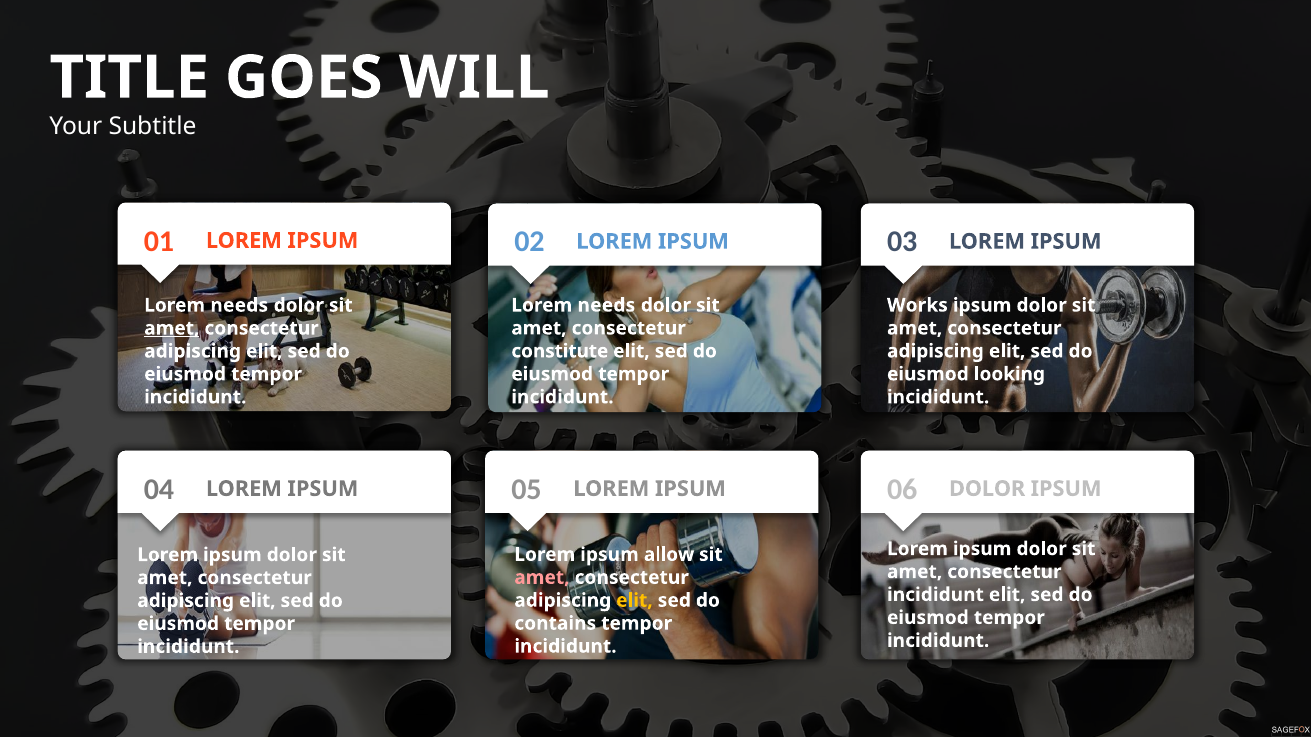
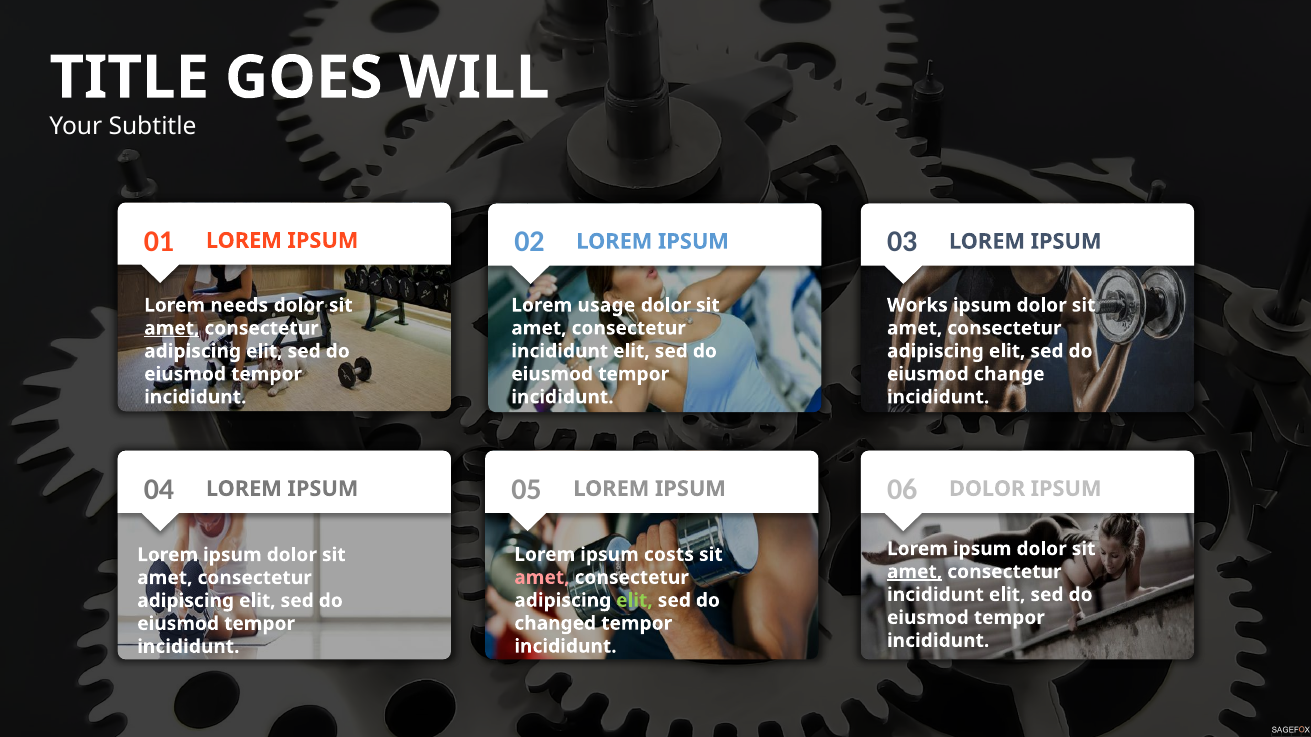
needs: needs -> usage (606, 305)
constitute: constitute -> incididunt (560, 351)
looking: looking -> change (1009, 374)
allow: allow -> costs (669, 555)
amet underline: none -> present (915, 572)
elit colour: yellow -> light green (634, 601)
contains: contains -> changed (555, 624)
